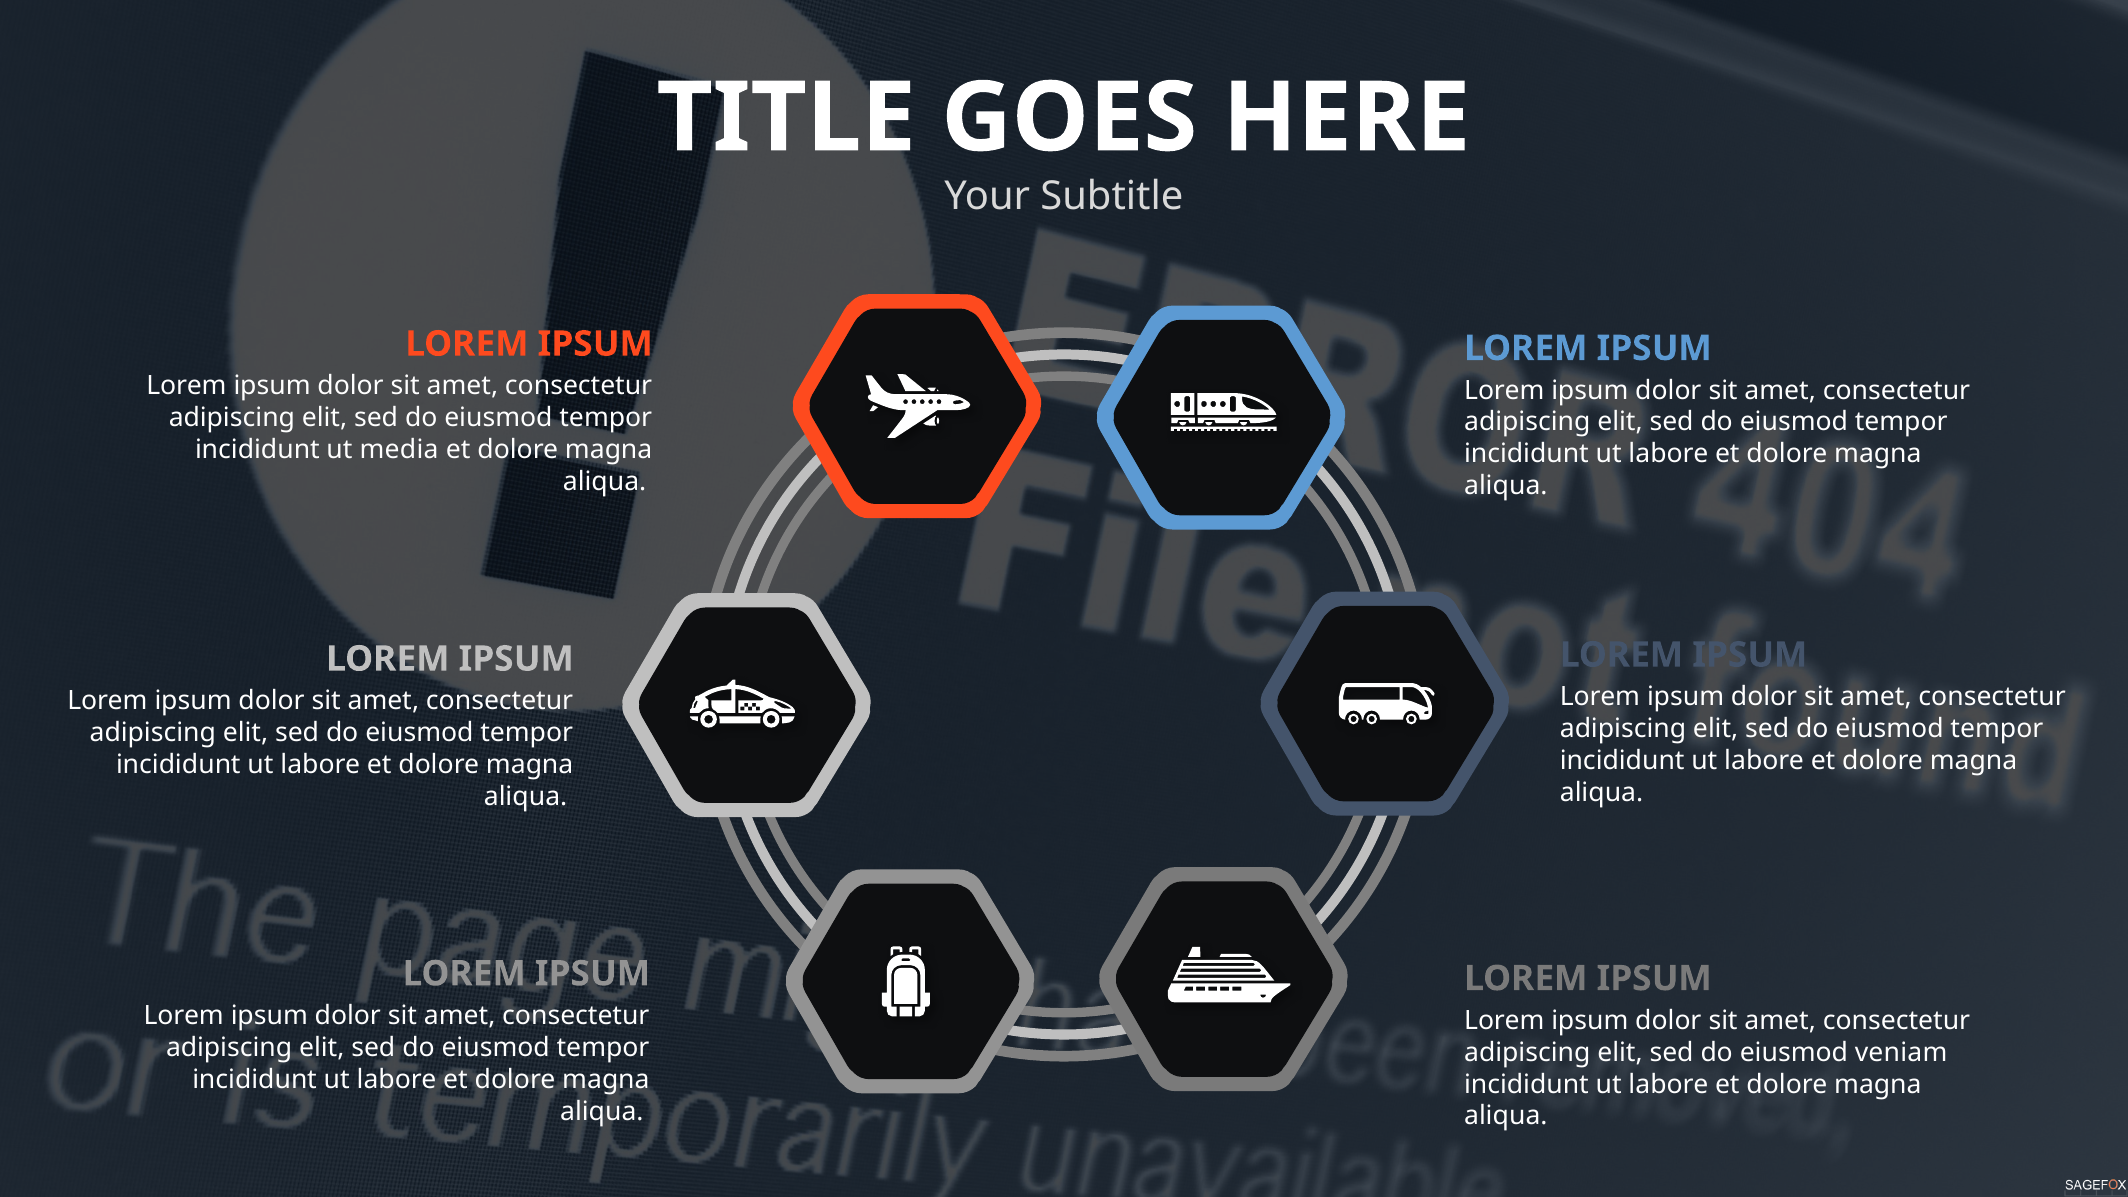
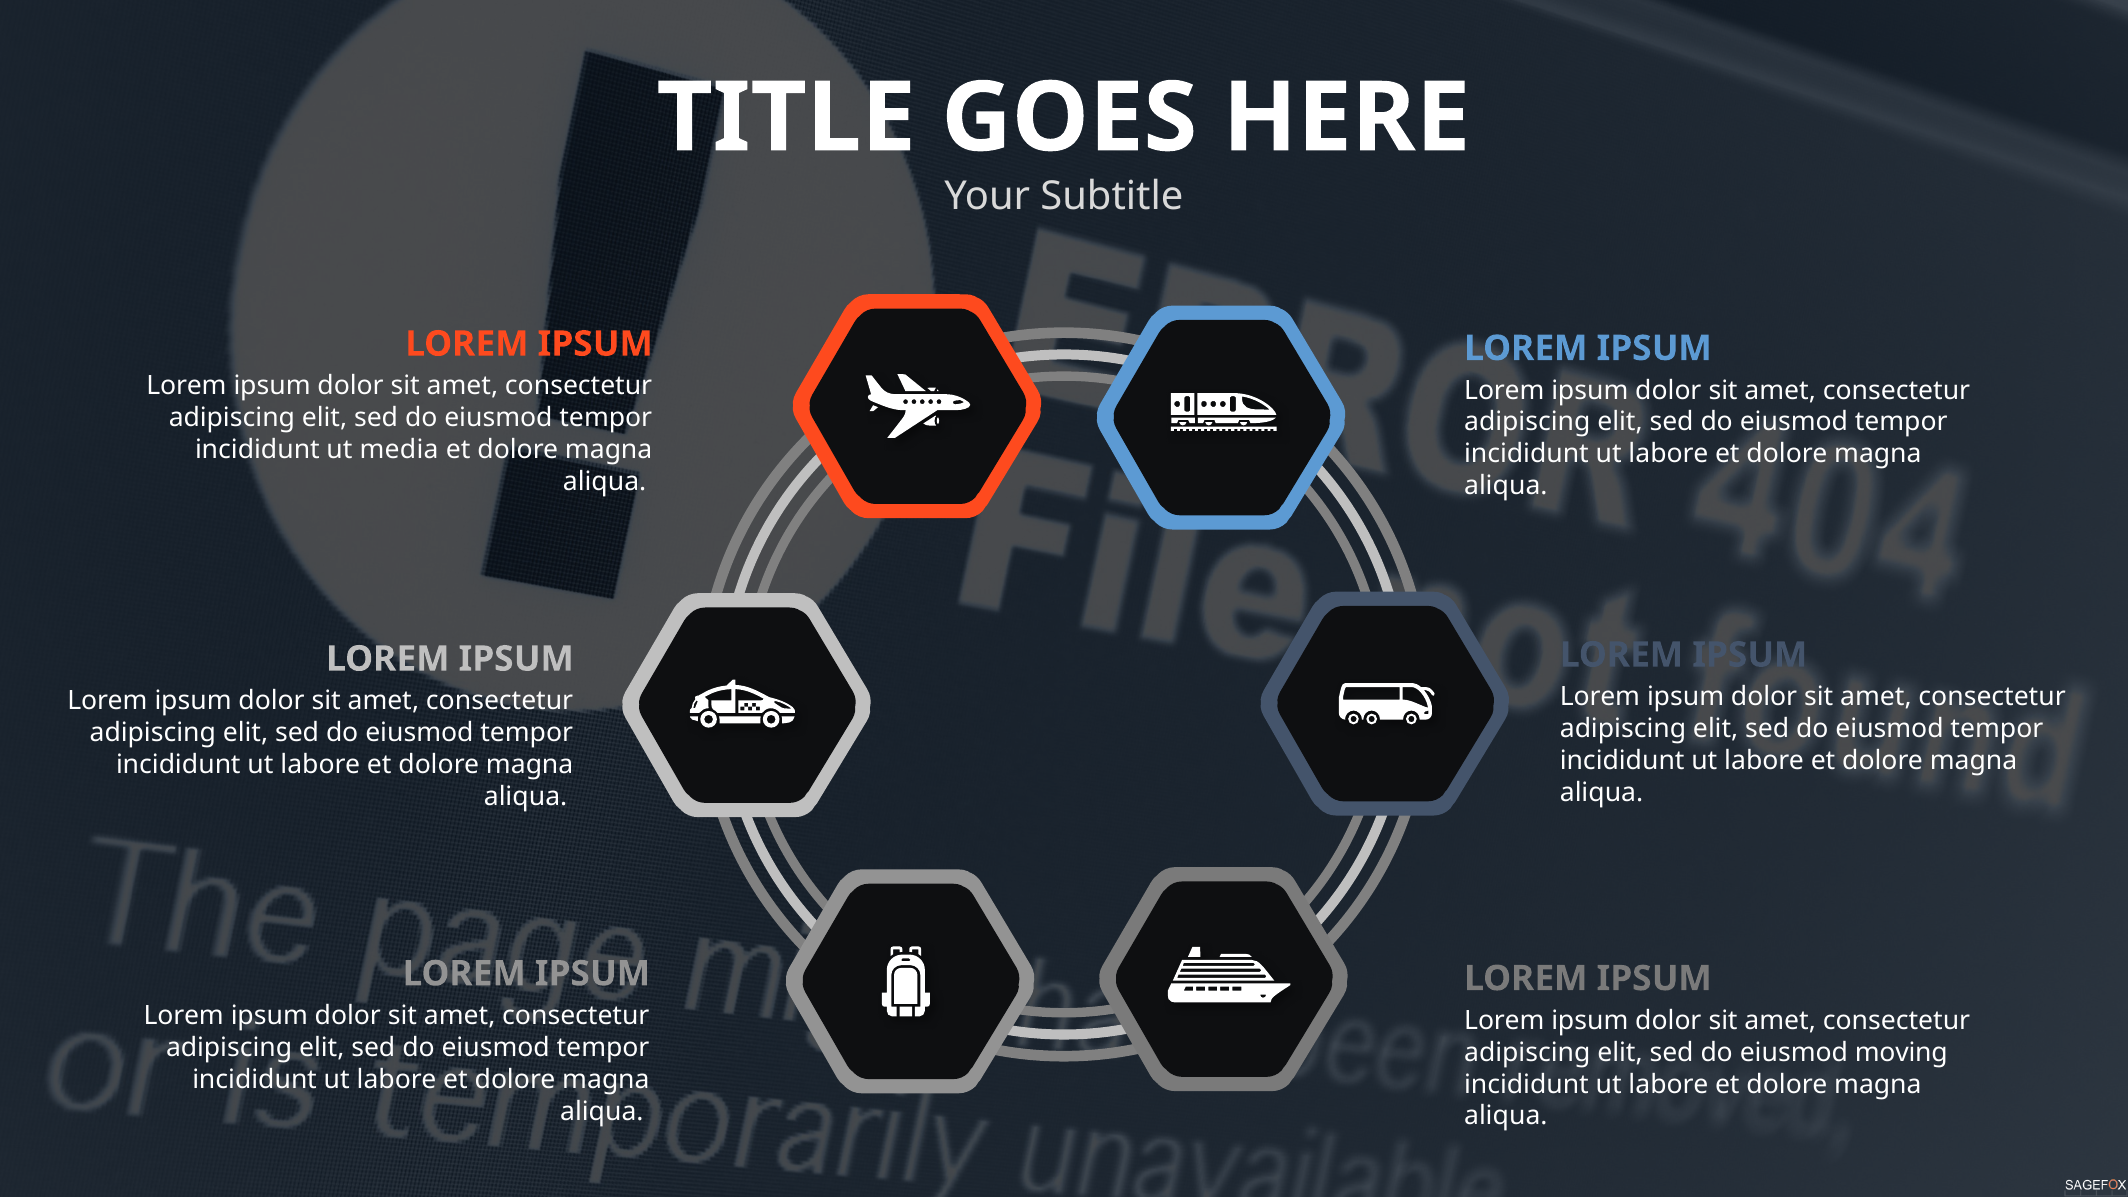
veniam: veniam -> moving (1901, 1052)
